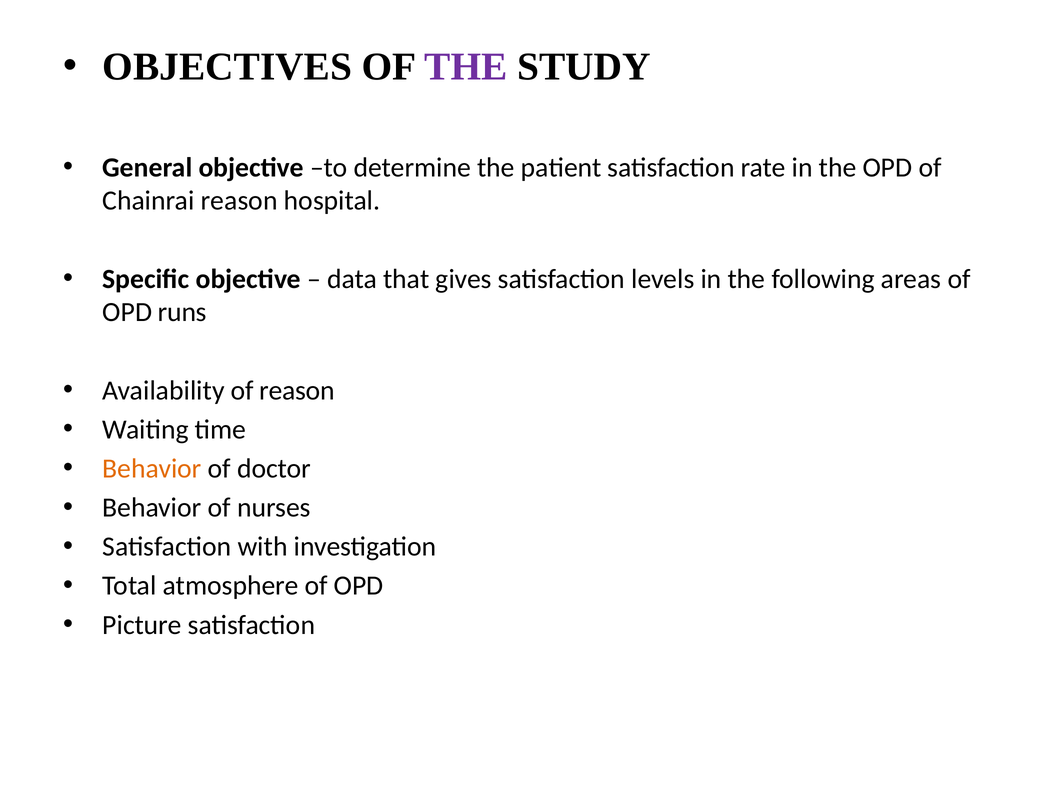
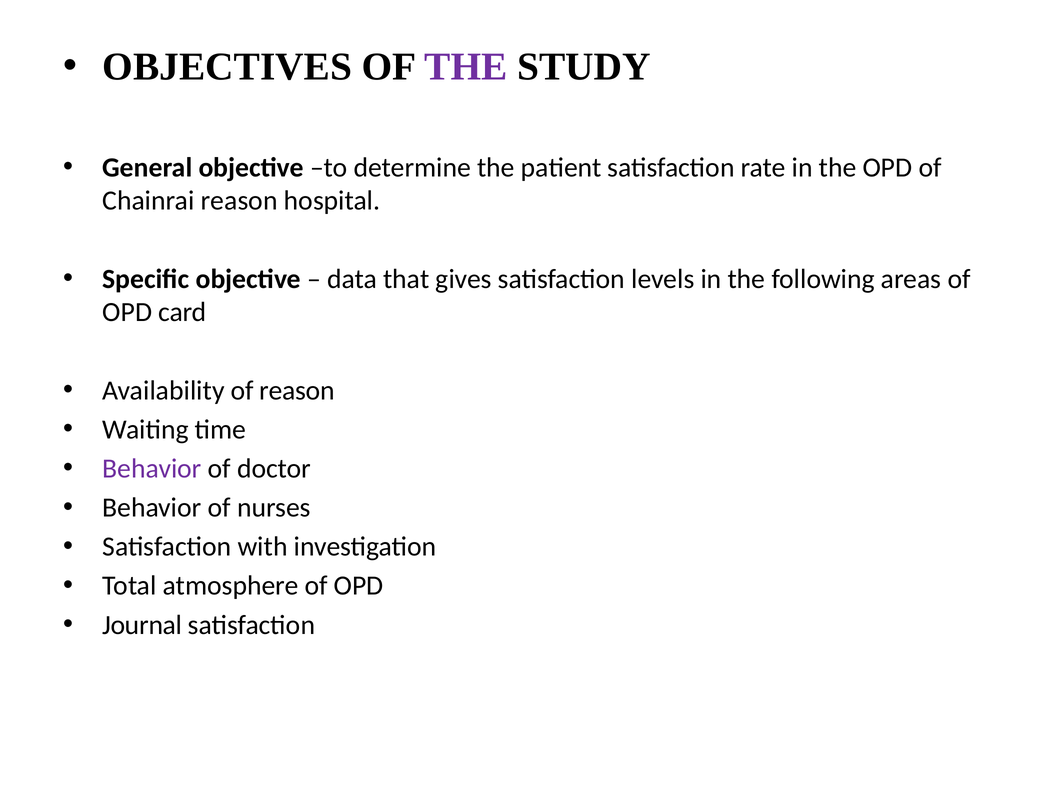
runs: runs -> card (182, 312)
Behavior colour: orange -> purple (152, 469)
Picture: Picture -> Journal (142, 625)
